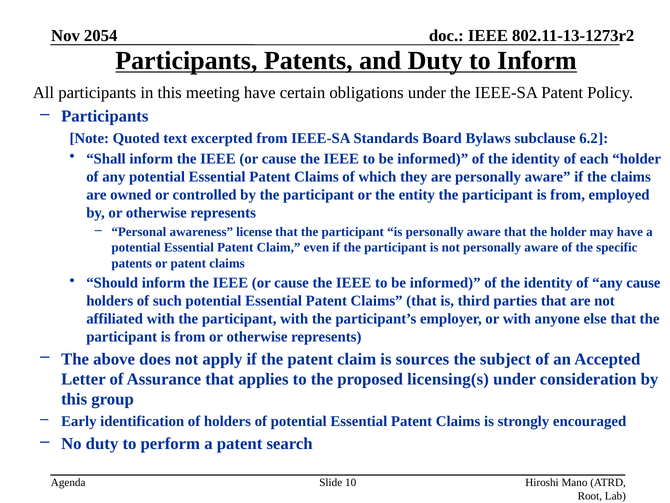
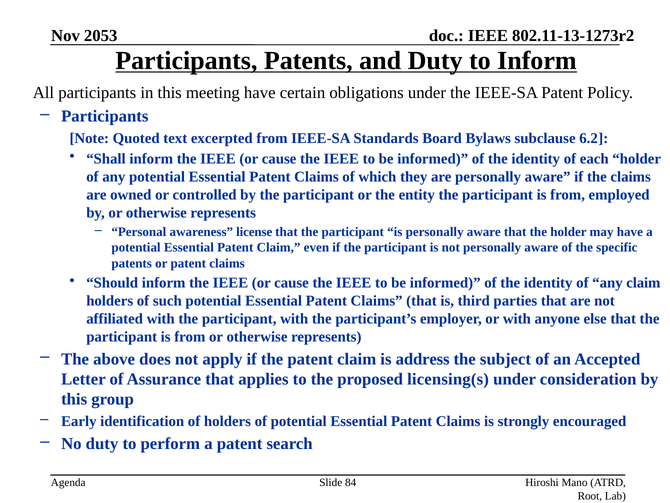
2054: 2054 -> 2053 (101, 36)
any cause: cause -> claim (643, 283)
sources: sources -> address (423, 359)
10: 10 -> 84 (351, 482)
